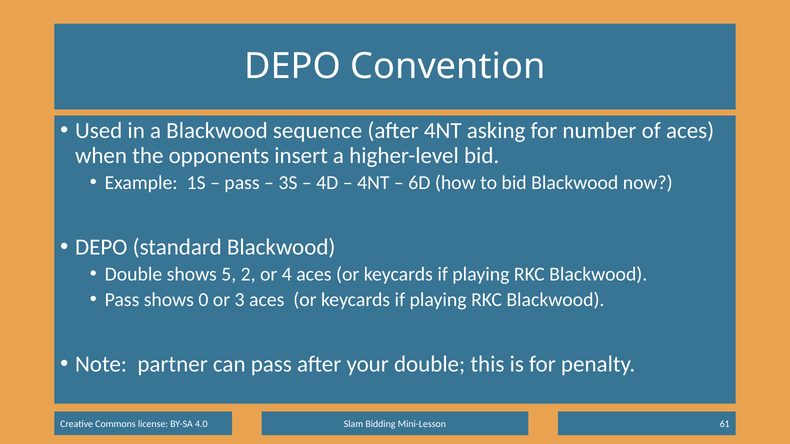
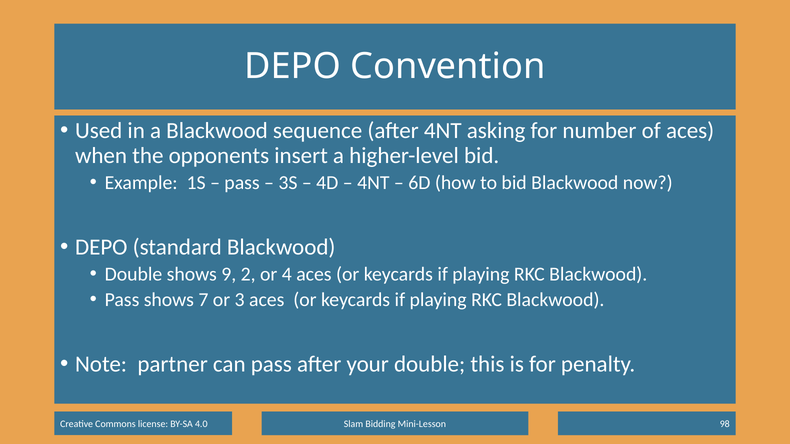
5: 5 -> 9 (229, 274)
0: 0 -> 7 (203, 300)
61: 61 -> 98 (725, 424)
